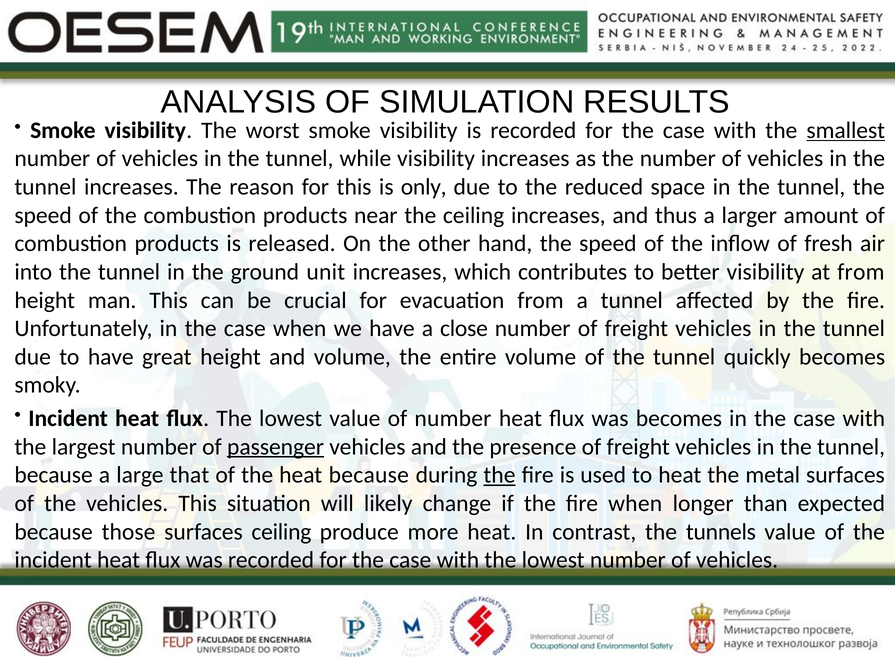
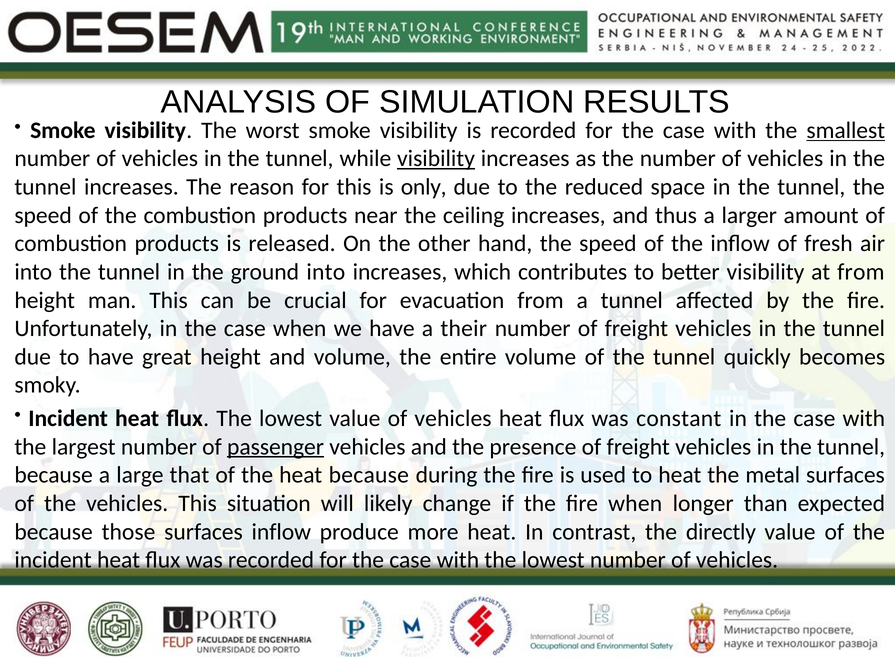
visibility underline: none -> present (436, 159)
ground unit: unit -> into (326, 272)
close: close -> their (464, 329)
value of number: number -> vehicles (453, 419)
was becomes: becomes -> constant (679, 419)
the underline: present -> none (499, 475)
surfaces ceiling: ceiling -> inflow (281, 532)
tunnels: tunnels -> directly (721, 532)
